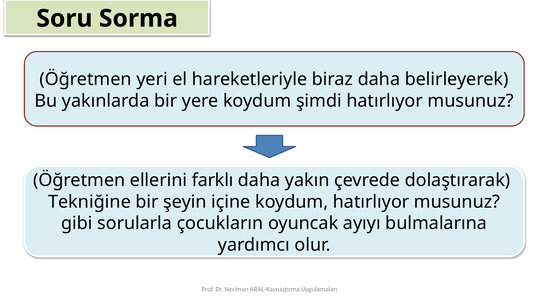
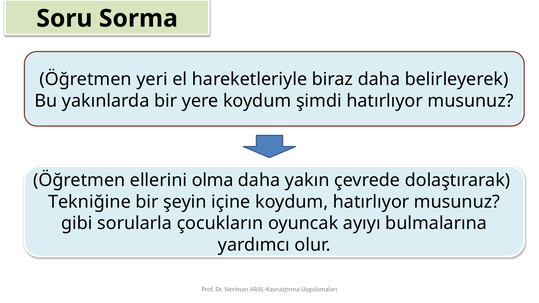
farklı: farklı -> olma (213, 180)
